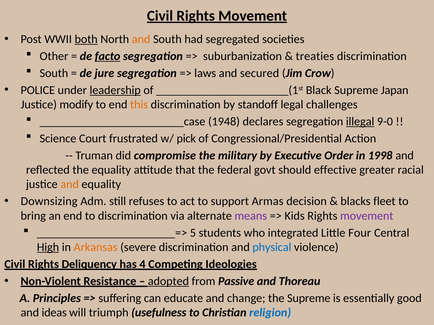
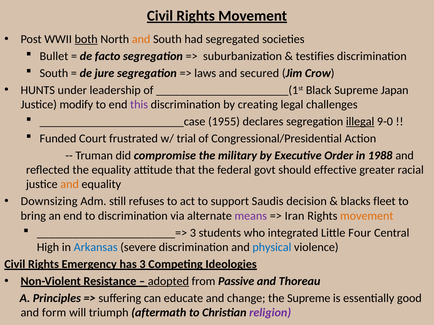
Other: Other -> Bullet (54, 56)
facto underline: present -> none (108, 56)
treaties: treaties -> testifies (315, 56)
POLICE: POLICE -> HUNTS (38, 90)
leadership underline: present -> none (115, 90)
this colour: orange -> purple (139, 105)
standoff: standoff -> creating (258, 105)
1948: 1948 -> 1955 (224, 122)
Science: Science -> Funded (58, 139)
pick: pick -> trial (186, 139)
1998: 1998 -> 1988 (380, 156)
Armas: Armas -> Saudis (268, 202)
Kids: Kids -> Iran (295, 216)
movement colour: purple -> orange (367, 216)
5: 5 -> 3 (193, 233)
High underline: present -> none (48, 248)
Arkansas colour: orange -> blue (96, 248)
Deliquency: Deliquency -> Emergency (89, 265)
has 4: 4 -> 3 (143, 265)
ideas: ideas -> form (54, 313)
usefulness: usefulness -> aftermath (159, 313)
religion colour: blue -> purple (270, 313)
